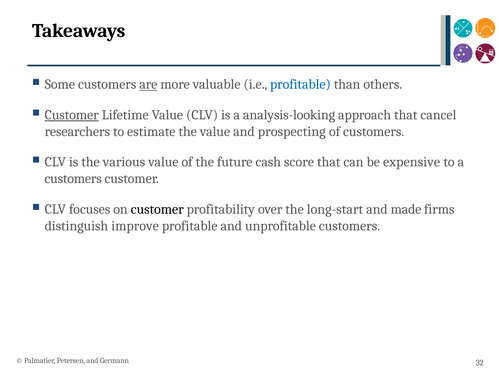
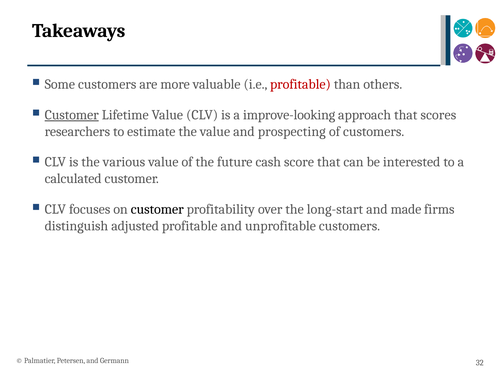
are underline: present -> none (148, 84)
profitable colour: blue -> red (300, 84)
analysis-looking: analysis-looking -> improve-looking (289, 115)
cancel: cancel -> scores (438, 115)
expensive: expensive -> interested (412, 162)
customers: customers -> calculated (73, 179)
improve: improve -> adjusted (135, 226)
